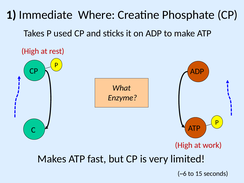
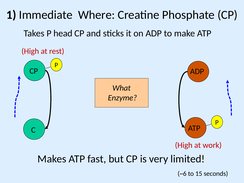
used: used -> head (63, 33)
